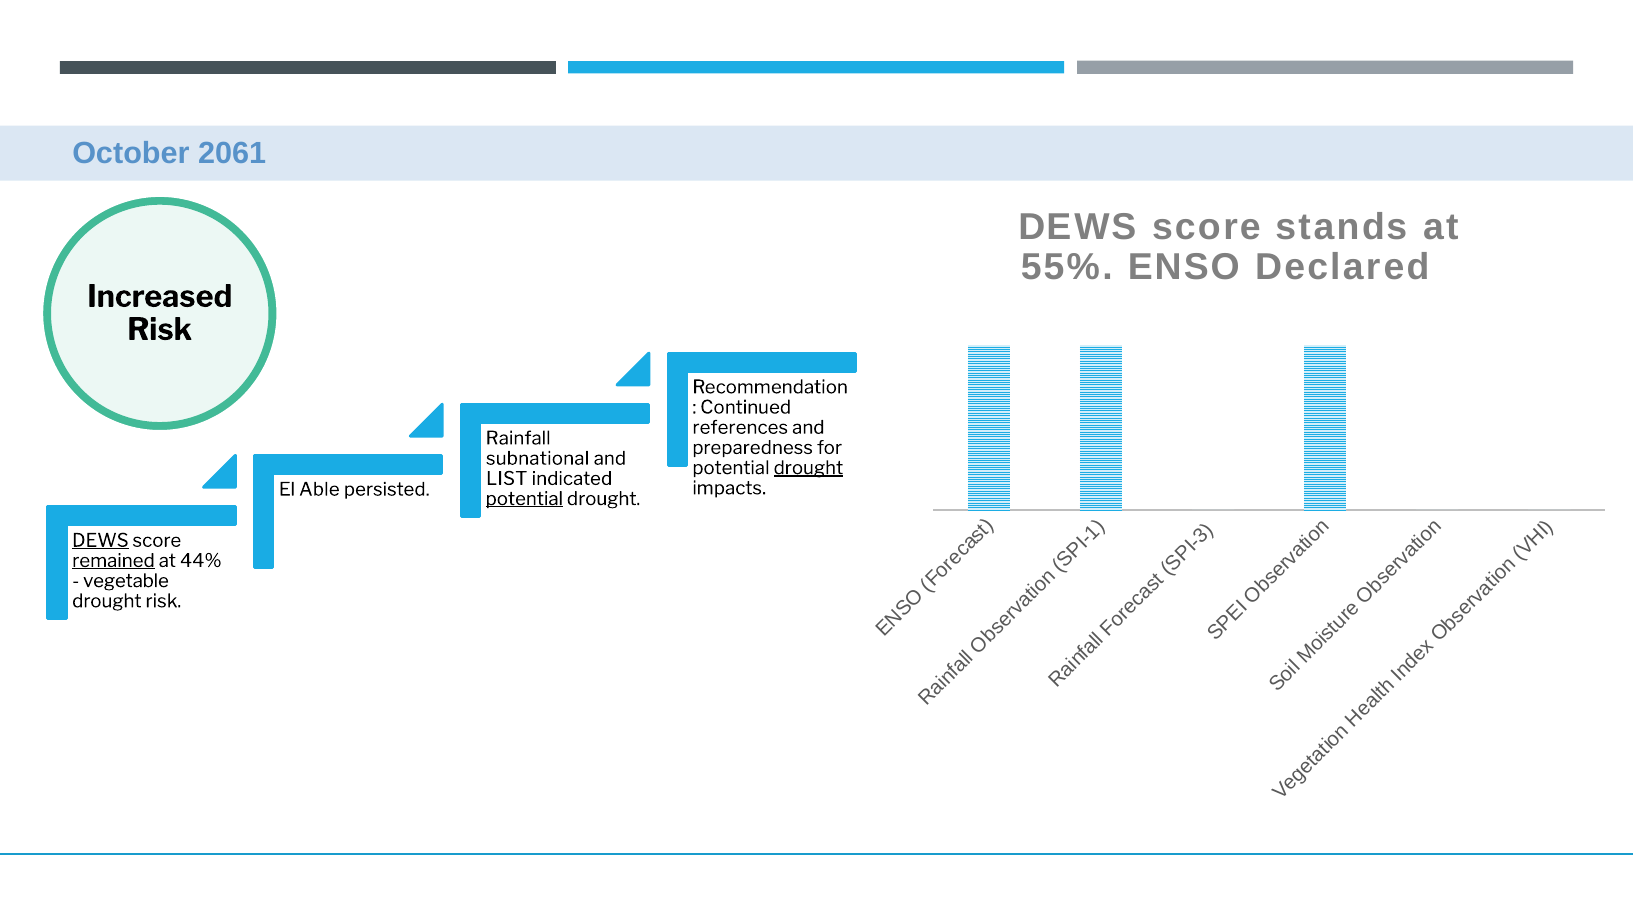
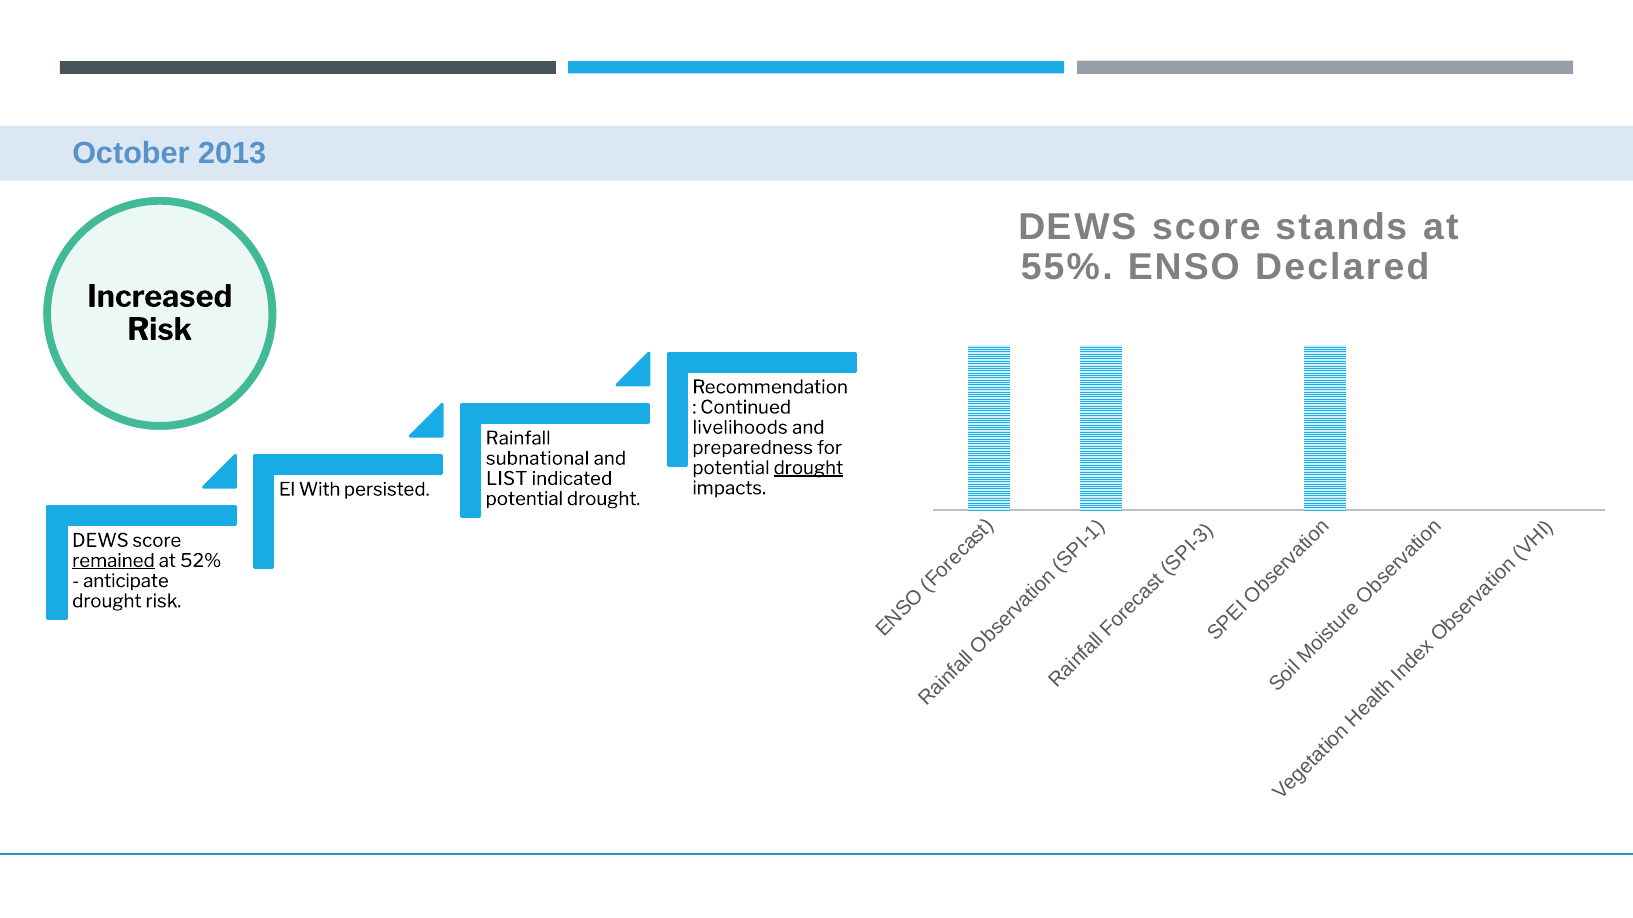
2061: 2061 -> 2013 (232, 153)
references: references -> livelihoods (740, 428)
Able: Able -> With (320, 490)
potential underline: present -> none (524, 499)
DEWS underline: present -> none (100, 541)
44%: 44% -> 52% (201, 561)
vegetable: vegetable -> anticipate (126, 581)
